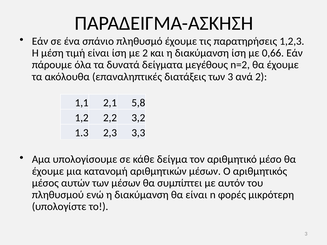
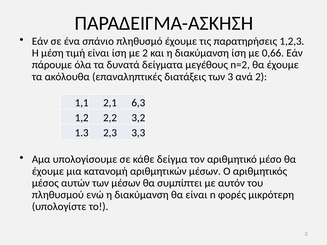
5,8: 5,8 -> 6,3 (138, 103)
